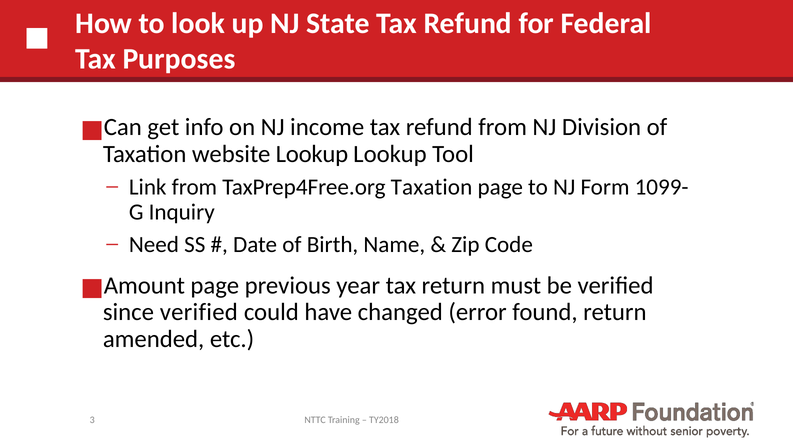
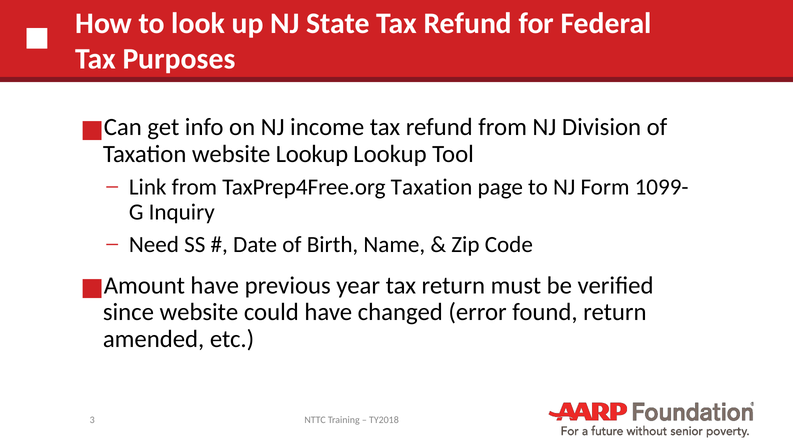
page: page -> have (215, 285)
since verified: verified -> website (199, 312)
